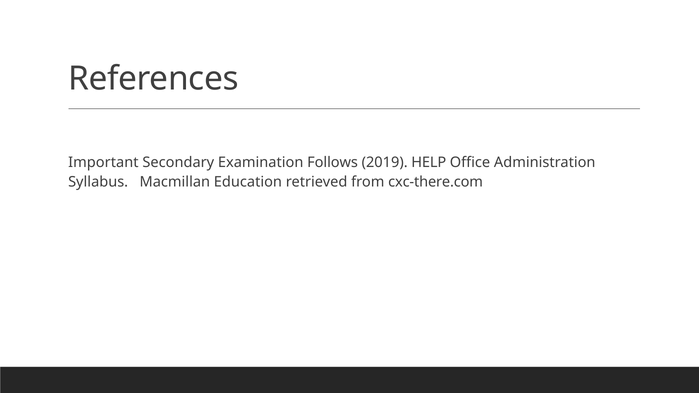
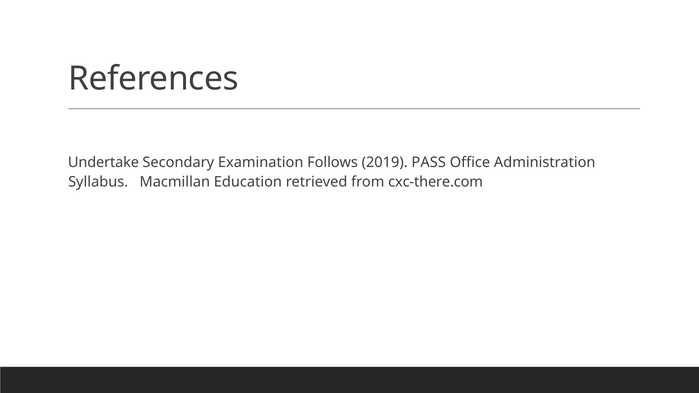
Important: Important -> Undertake (103, 163)
HELP: HELP -> PASS (429, 163)
